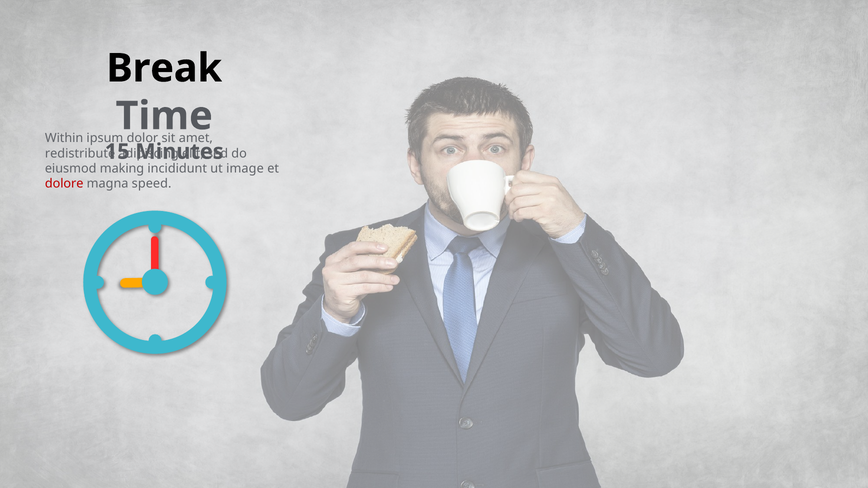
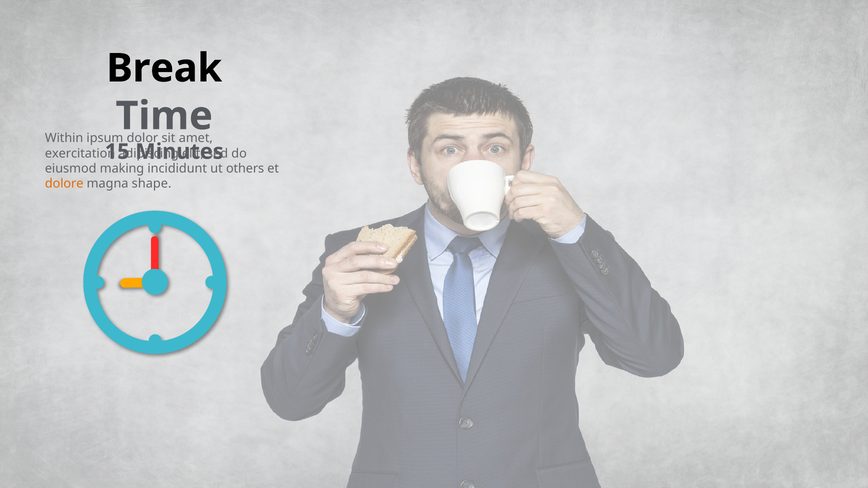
redistribute: redistribute -> exercitation (80, 153)
image: image -> others (245, 169)
dolore colour: red -> orange (64, 184)
speed: speed -> shape (152, 184)
